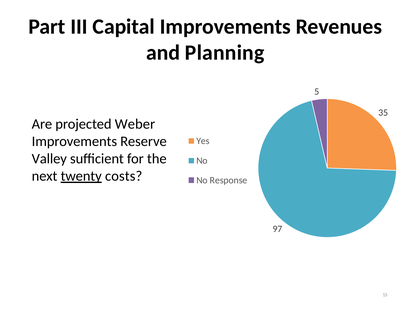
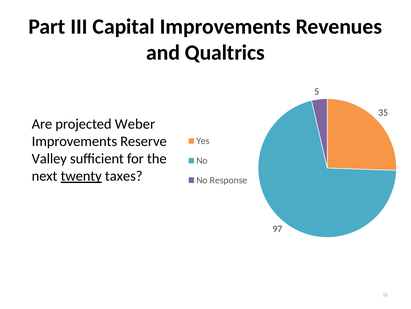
Planning: Planning -> Qualtrics (225, 53)
costs: costs -> taxes (124, 176)
